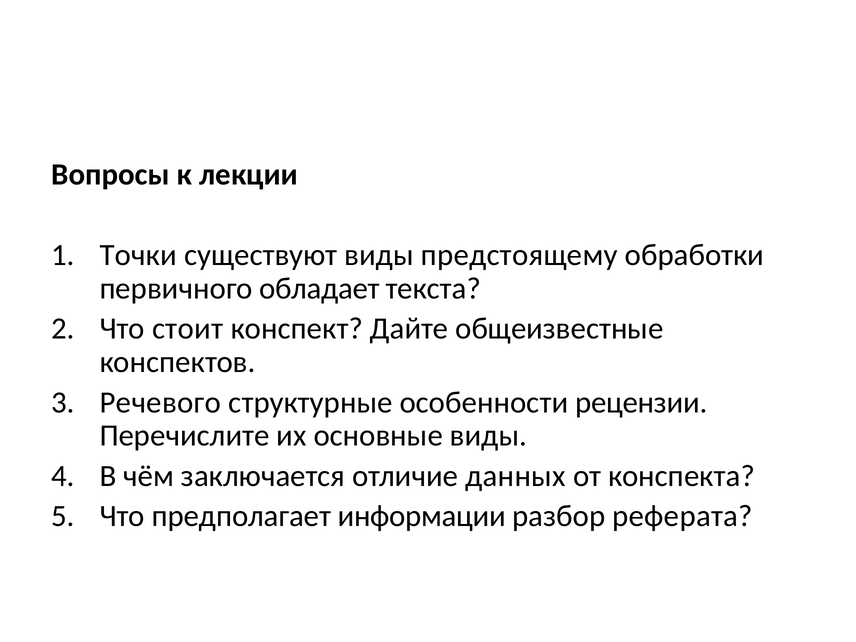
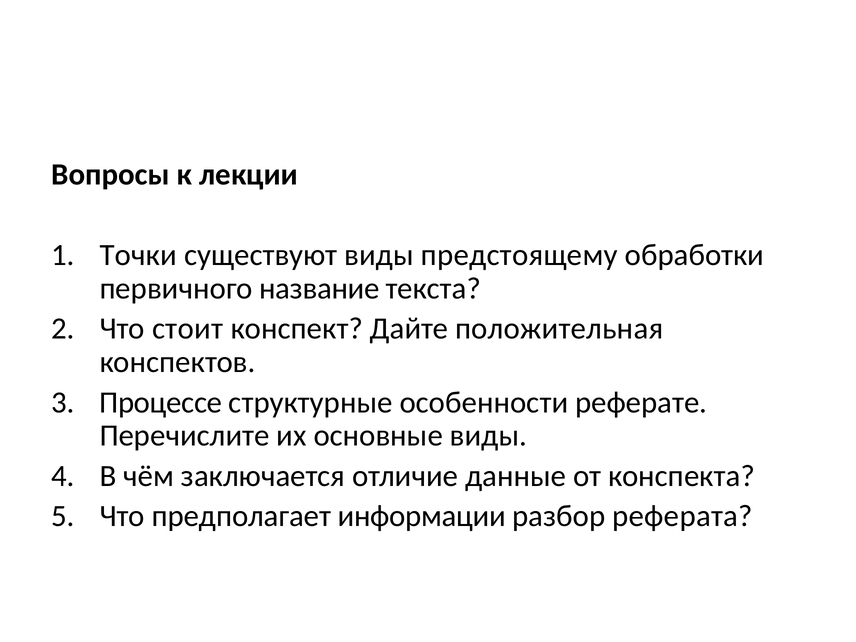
обладает: обладает -> название (319, 289)
общеизвестные: общеизвестные -> положительная (559, 329)
Речевого: Речевого -> Процессе (161, 402)
рецензии: рецензии -> реферате (641, 402)
данных: данных -> данные (516, 476)
